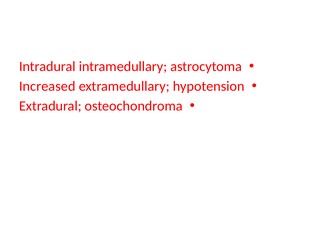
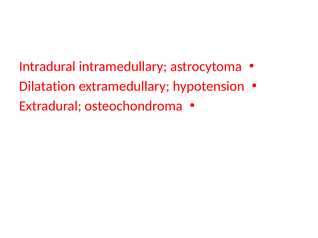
Increased: Increased -> Dilatation (47, 87)
